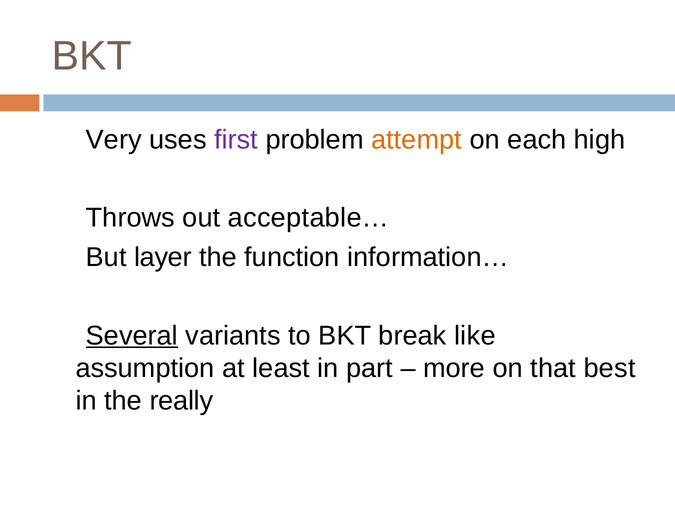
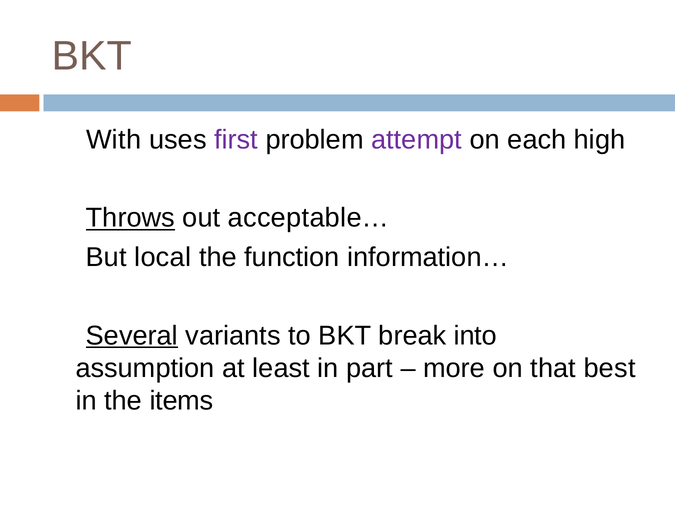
Very: Very -> With (114, 140)
attempt colour: orange -> purple (417, 140)
Throws underline: none -> present (130, 218)
layer: layer -> local (163, 257)
like: like -> into (475, 336)
really: really -> items (181, 401)
